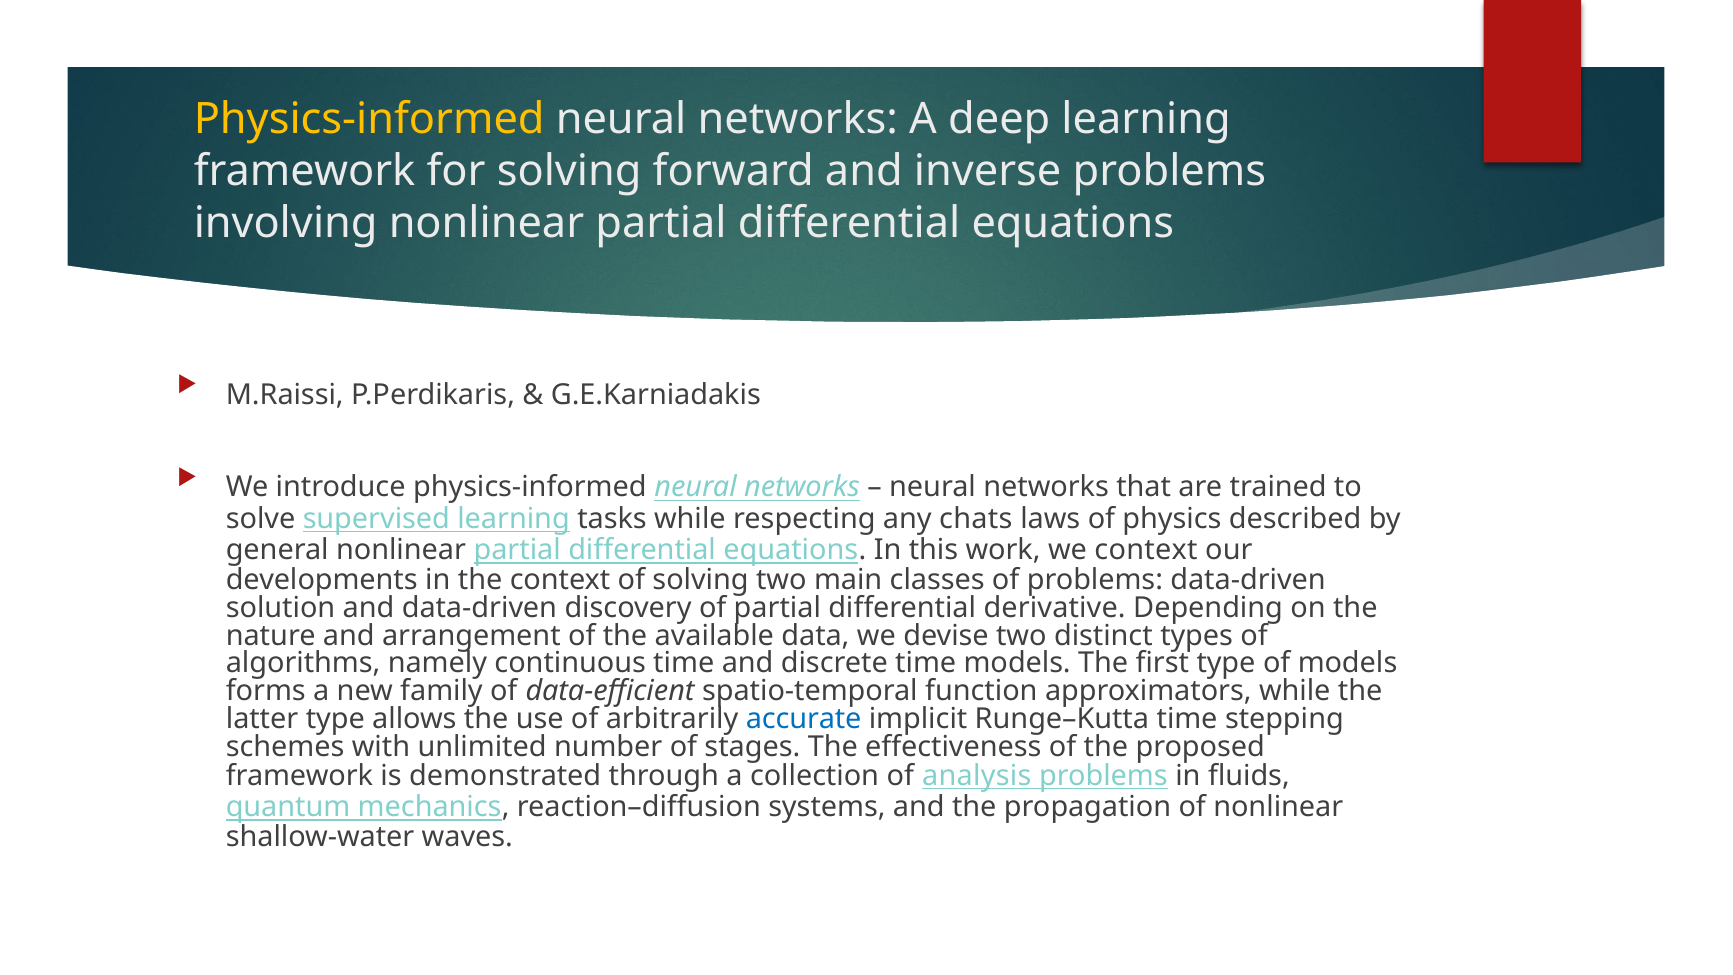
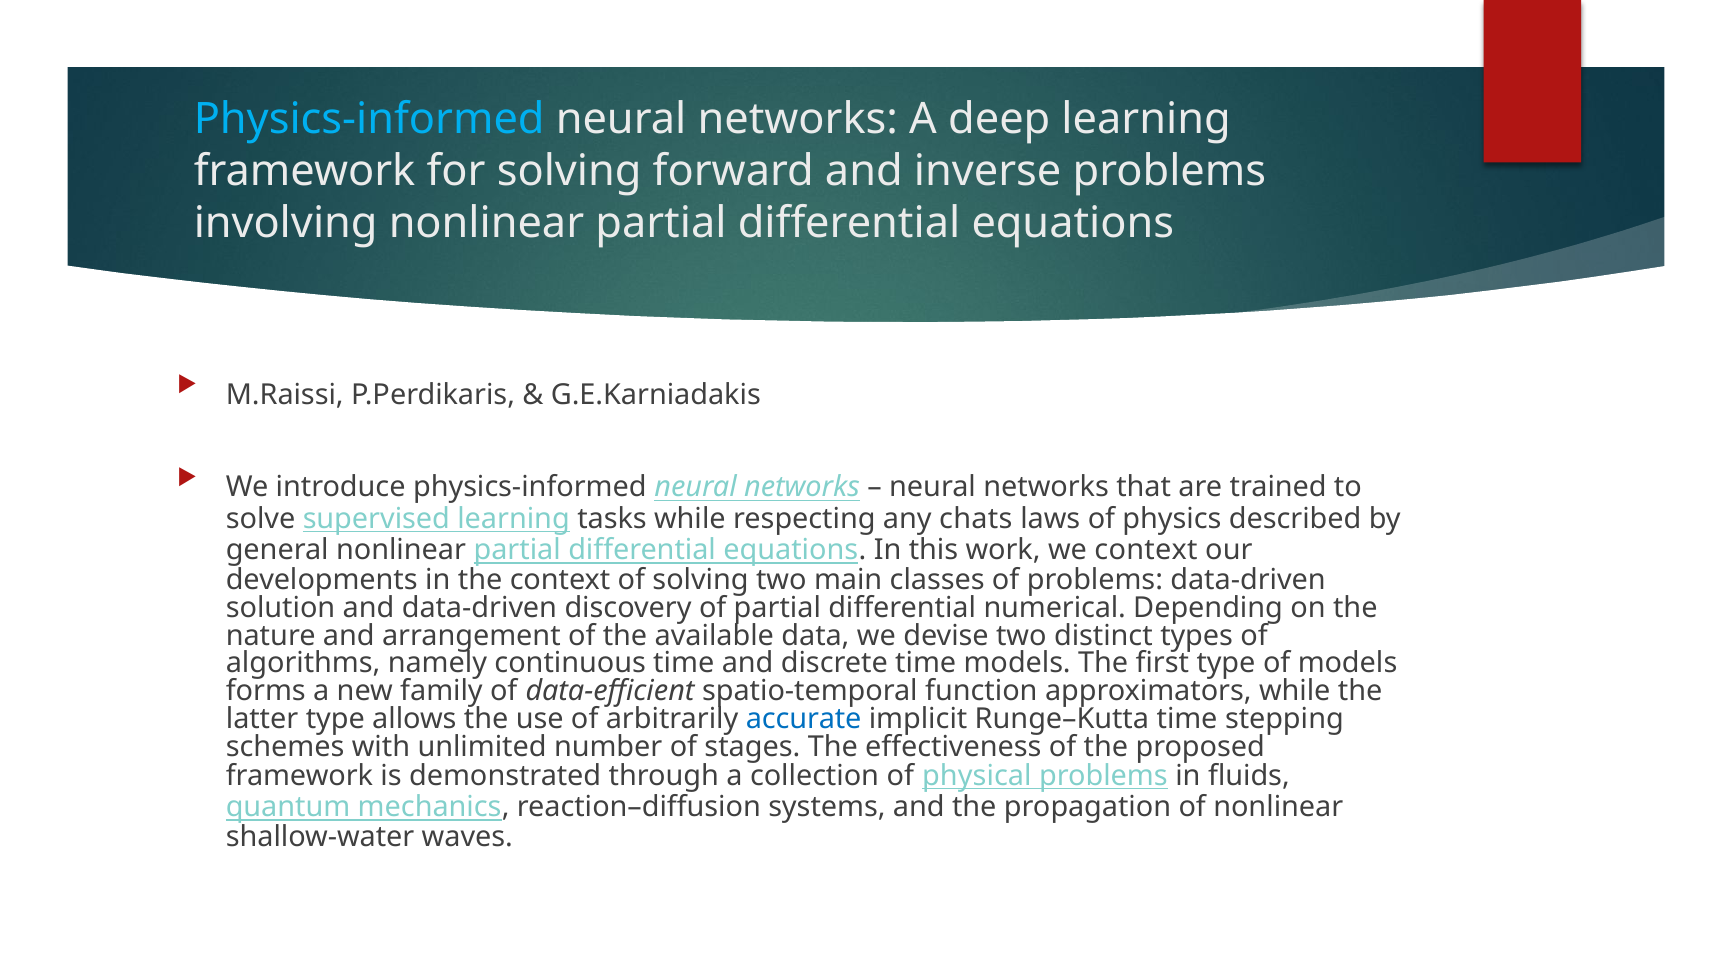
Physics-informed colour: yellow -> light blue (369, 120)
derivative: derivative -> numerical (1055, 608)
analysis: analysis -> physical (977, 775)
